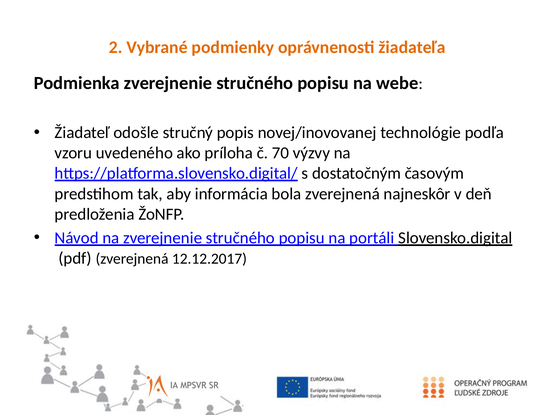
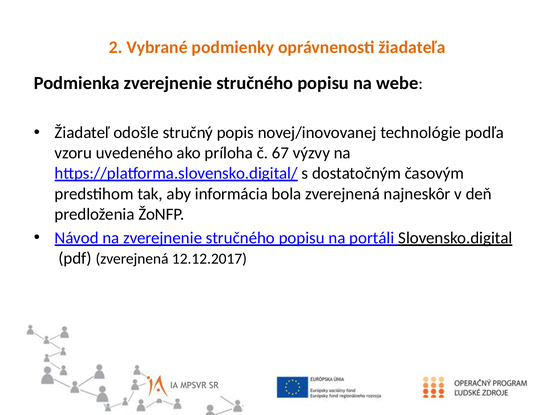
70: 70 -> 67 (281, 153)
